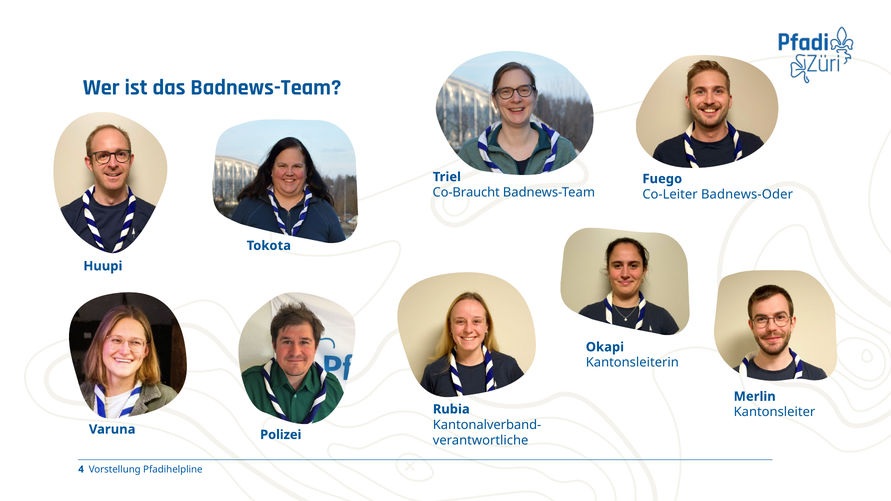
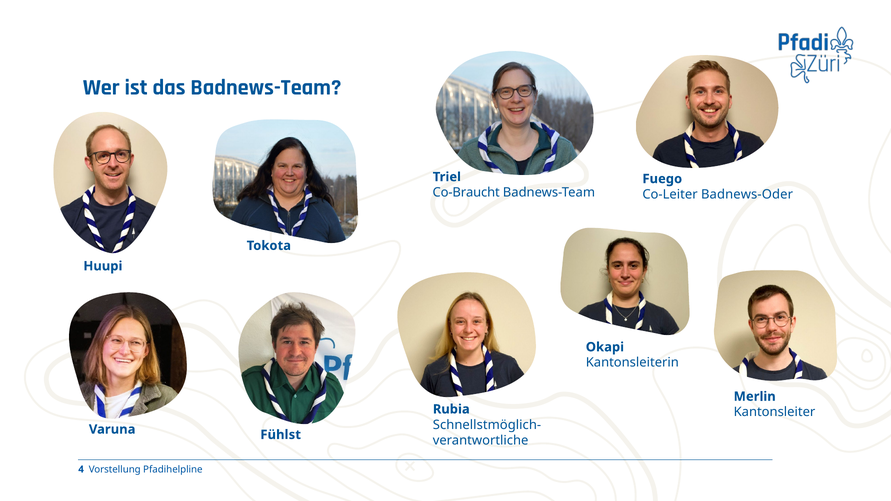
Kantonalverband-: Kantonalverband- -> Schnellstmöglich- (487, 425)
Polizei: Polizei -> Fühlst (281, 435)
